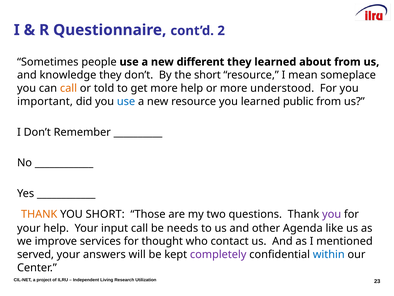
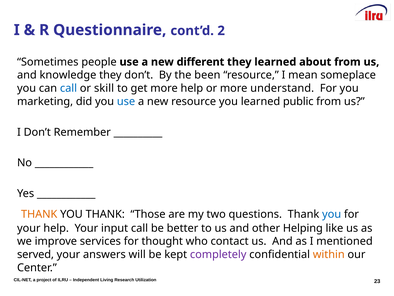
the short: short -> been (207, 75)
call colour: orange -> blue (68, 88)
told: told -> skill (104, 88)
understood: understood -> understand (282, 88)
important: important -> marketing (45, 101)
YOU SHORT: SHORT -> THANK (105, 214)
you colour: purple -> blue (332, 214)
needs: needs -> better (182, 228)
Agenda: Agenda -> Helping (303, 228)
within colour: blue -> orange (329, 254)
